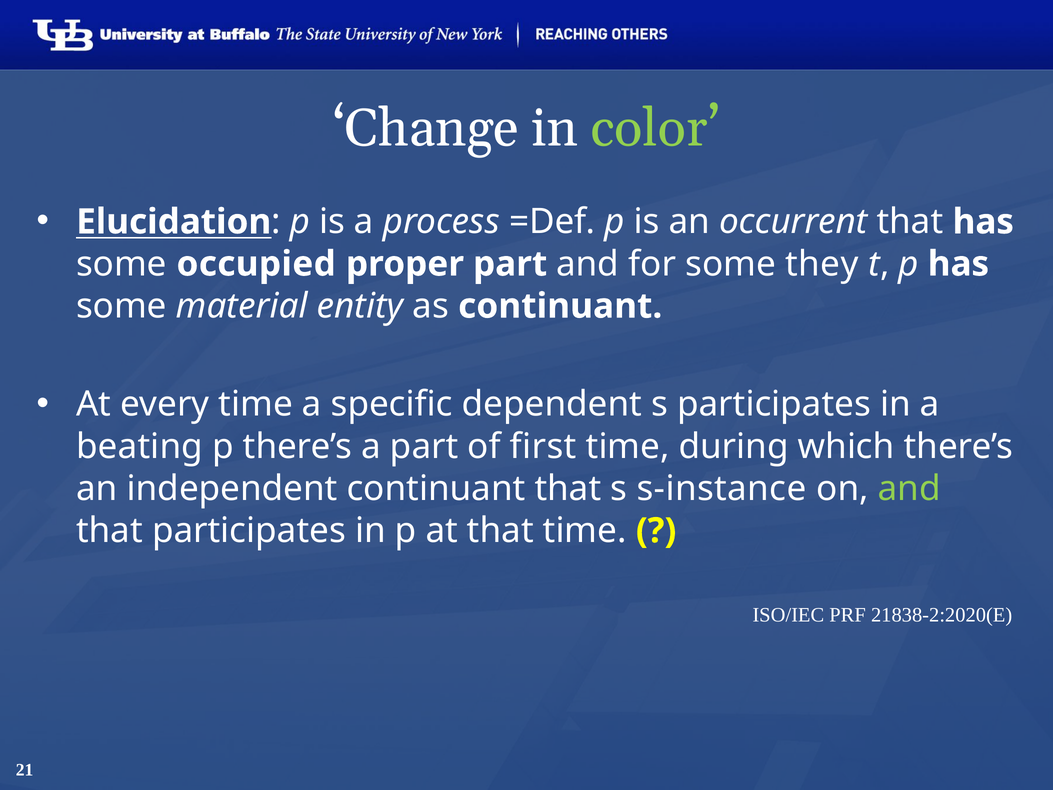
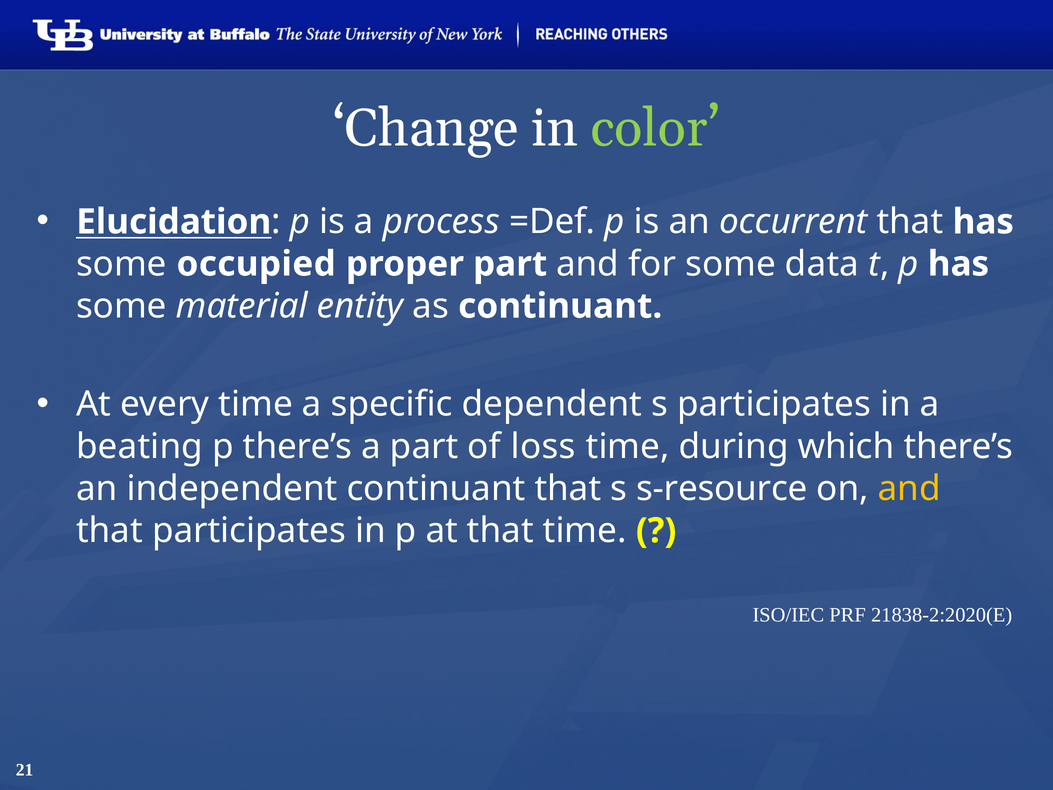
they: they -> data (822, 264)
first: first -> loss (543, 446)
s-instance: s-instance -> s-resource (722, 489)
and colour: light green -> yellow (909, 489)
